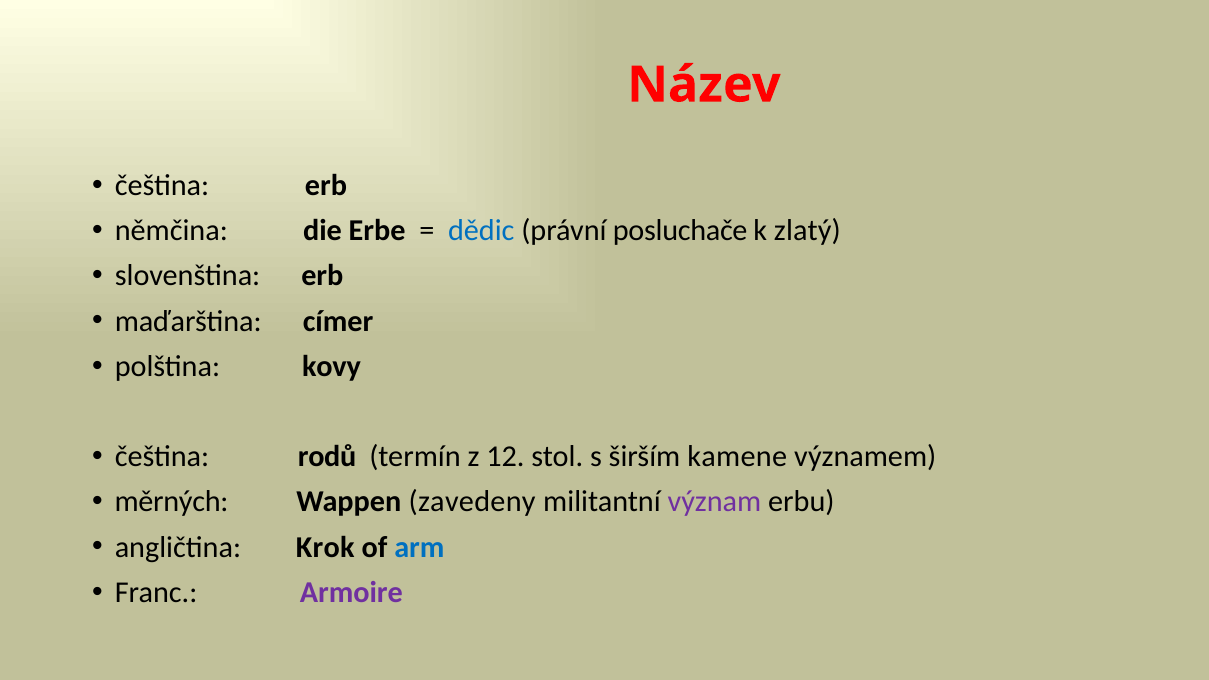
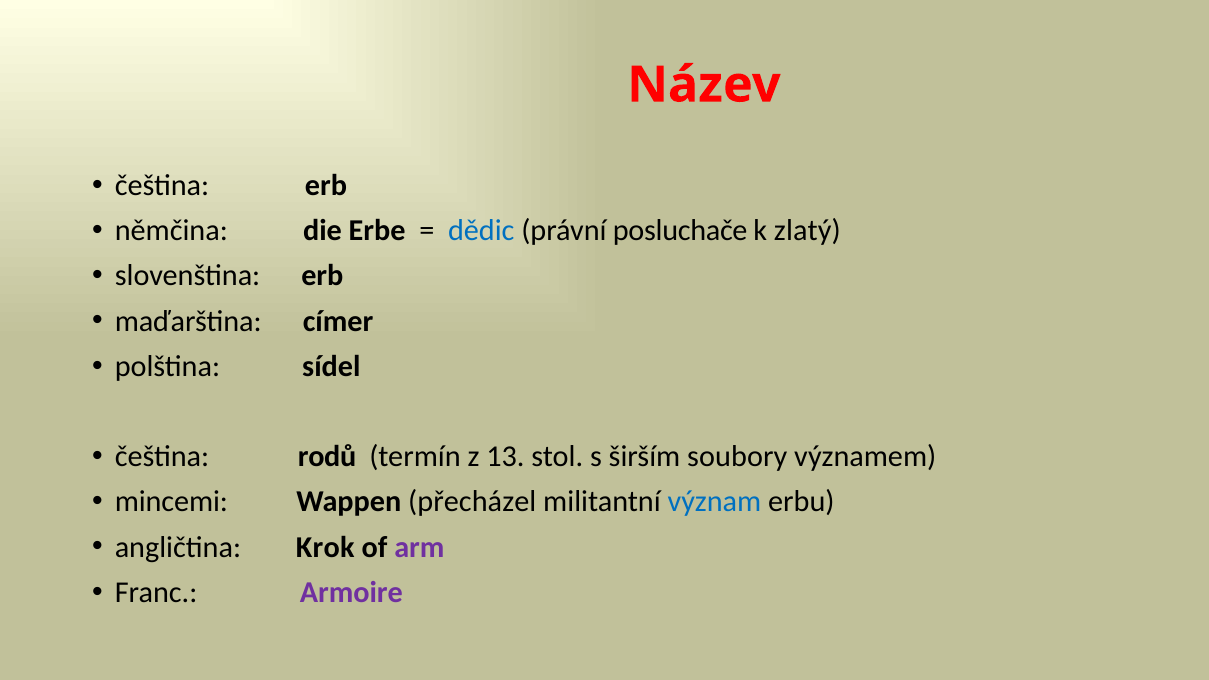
kovy: kovy -> sídel (331, 366)
12: 12 -> 13 (505, 457)
kamene: kamene -> soubory (737, 457)
měrných: měrných -> mincemi (171, 502)
zavedeny: zavedeny -> přecházel (472, 502)
význam colour: purple -> blue (714, 502)
arm colour: blue -> purple (419, 547)
